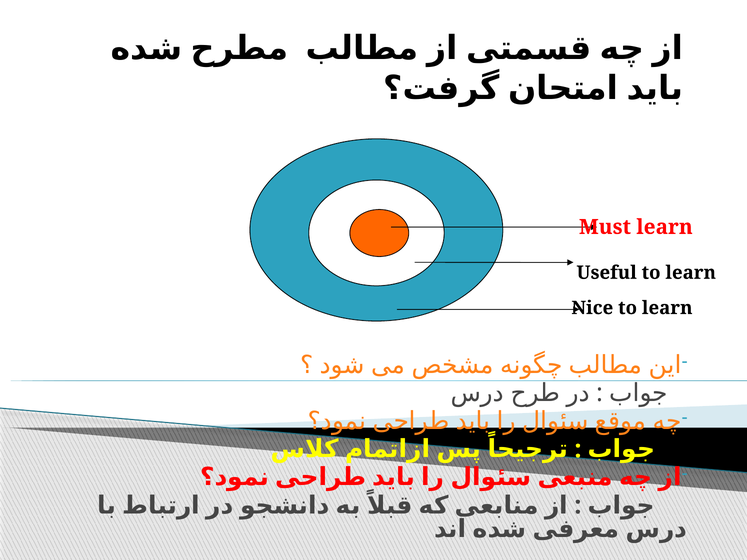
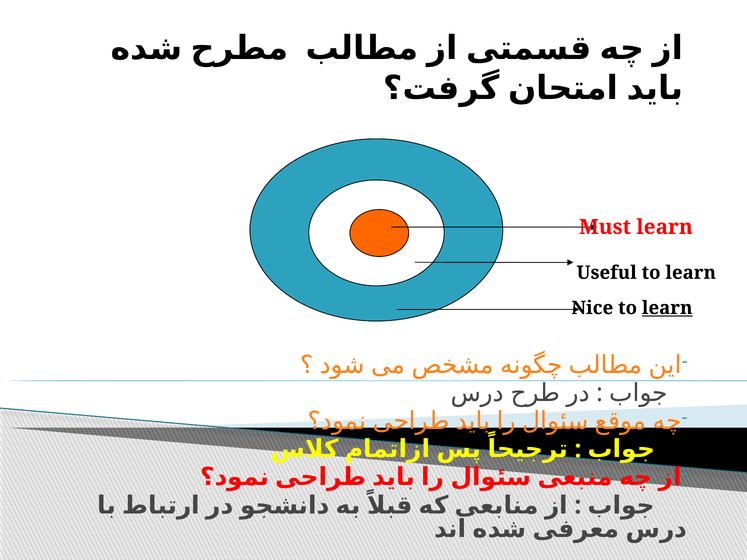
learn underline: none -> present (667, 308)
